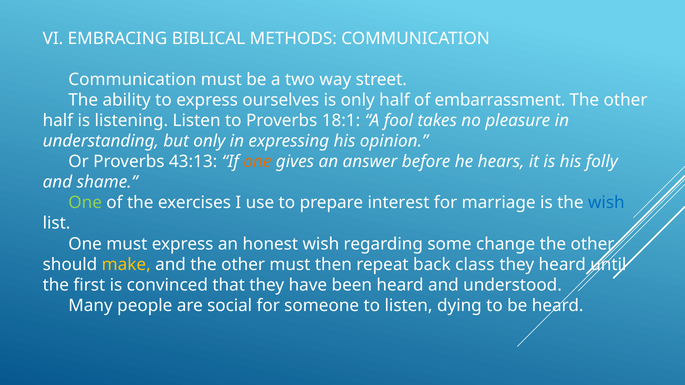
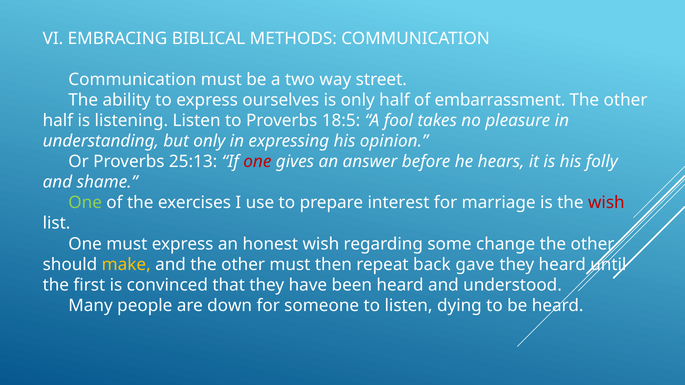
18:1: 18:1 -> 18:5 (341, 121)
43:13: 43:13 -> 25:13 (193, 162)
one colour: orange -> red (257, 162)
wish colour: blue -> red (606, 203)
class: class -> gave (475, 265)
social: social -> down (230, 306)
